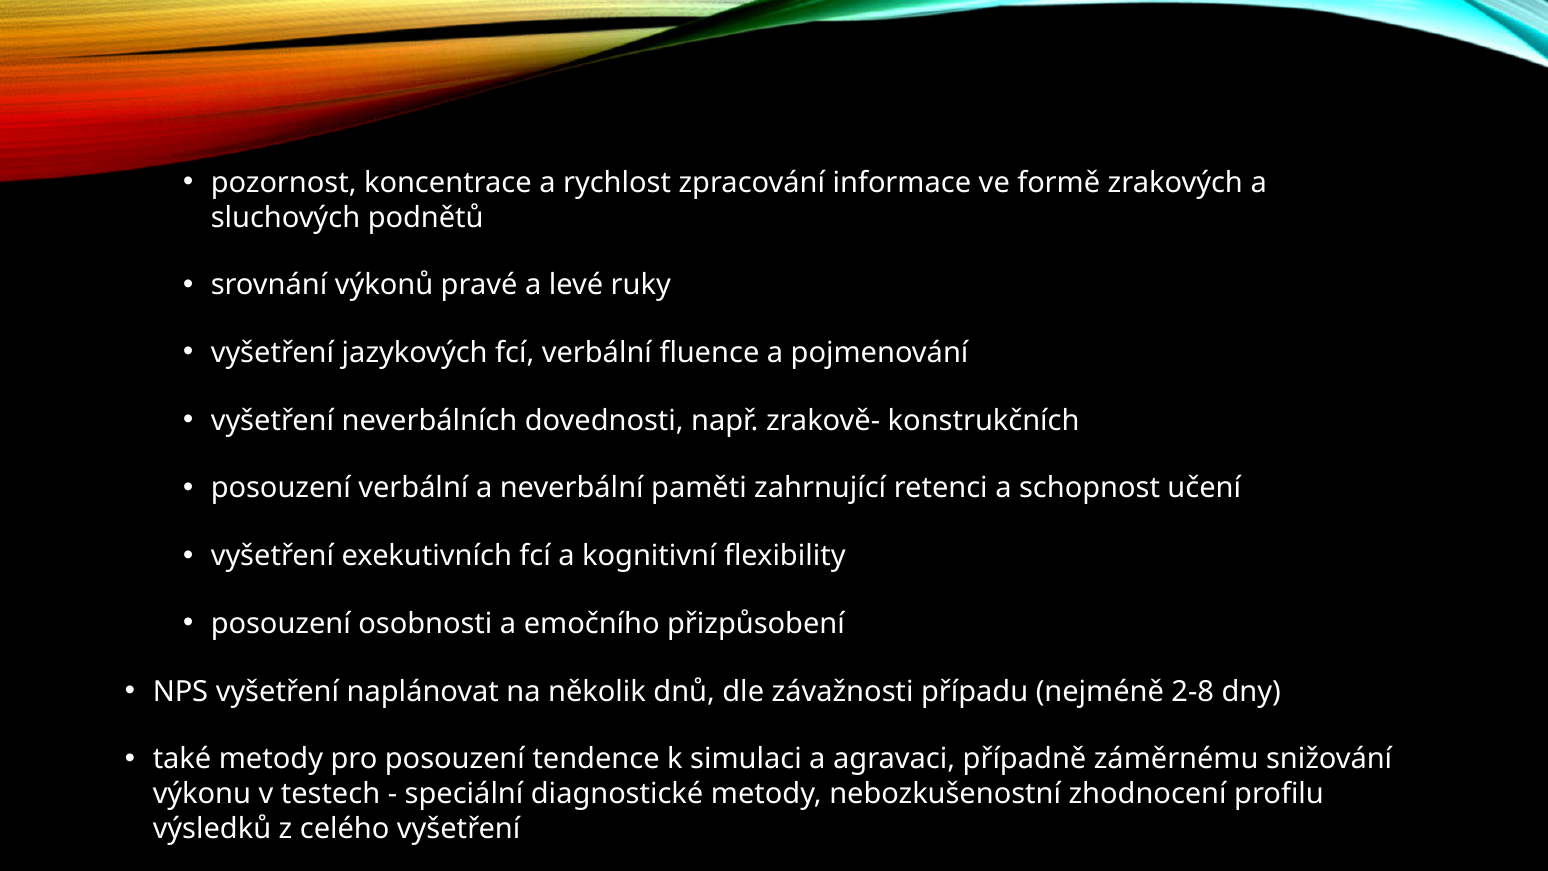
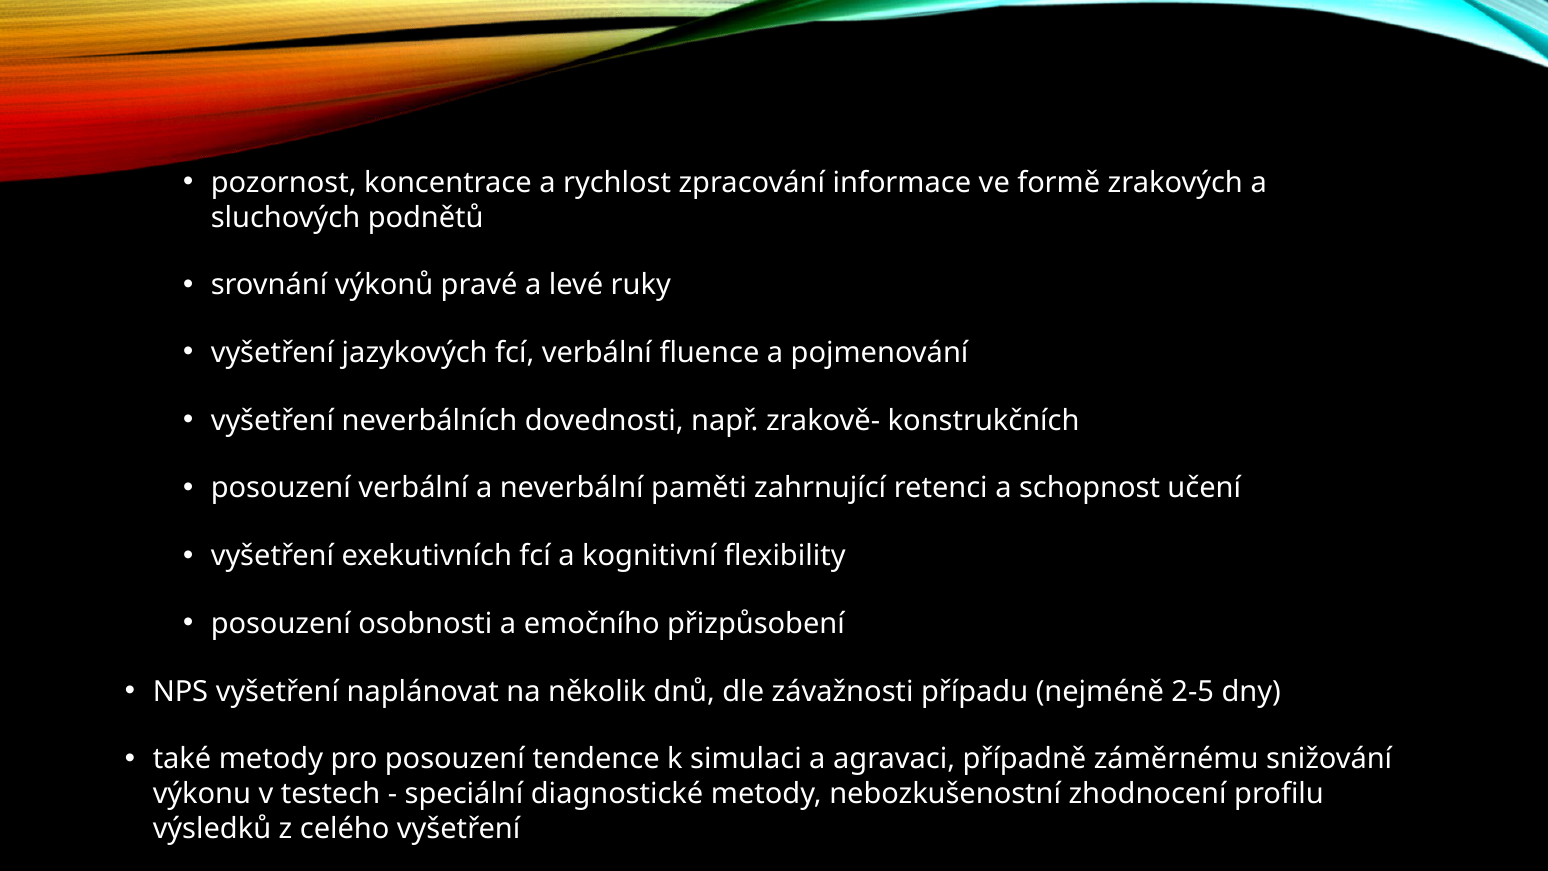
2-8: 2-8 -> 2-5 (1193, 691)
